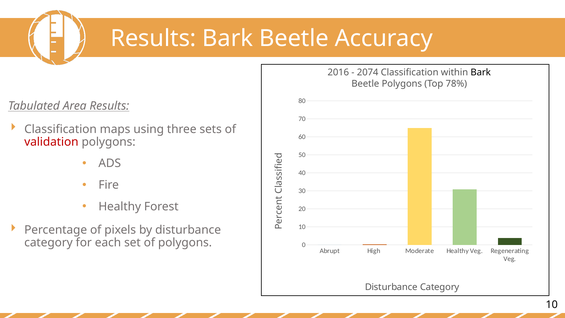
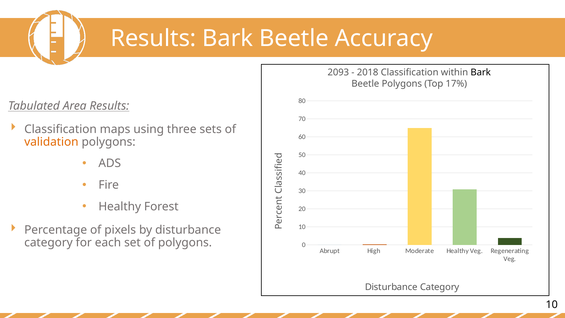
2016: 2016 -> 2093 (338, 72)
2074: 2074 -> 2018 (368, 72)
78%: 78% -> 17% (456, 84)
validation colour: red -> orange (51, 142)
